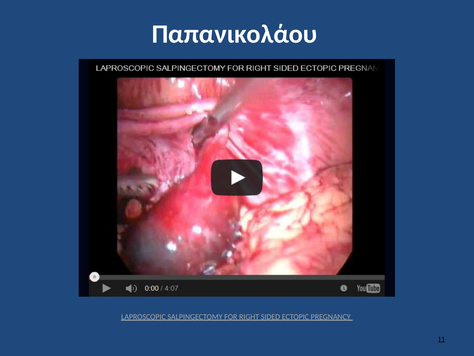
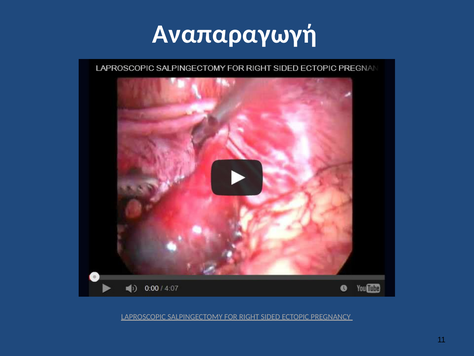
Παπανικολάου: Παπανικολάου -> Αναπαραγωγή (234, 34)
